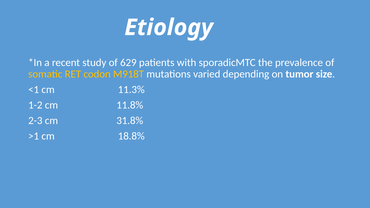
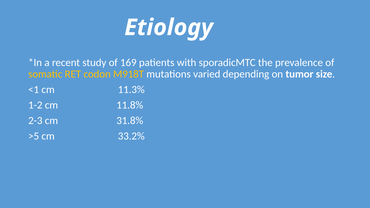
629: 629 -> 169 (128, 63)
>1: >1 -> >5 (34, 136)
18.8%: 18.8% -> 33.2% (131, 136)
